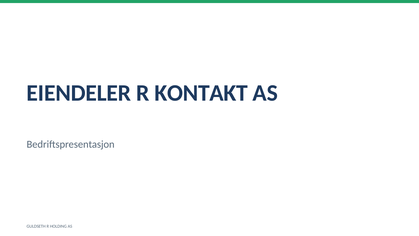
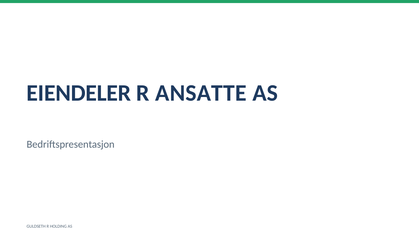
KONTAKT: KONTAKT -> ANSATTE (201, 93)
